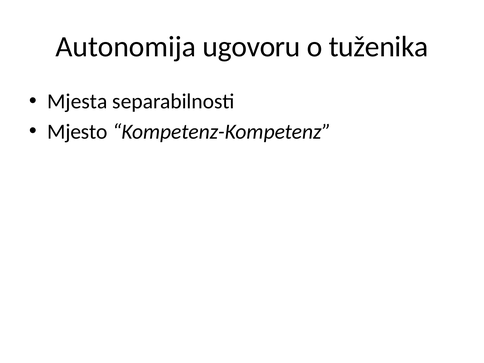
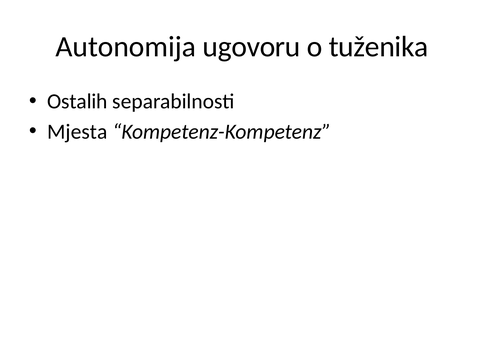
Mjesta: Mjesta -> Ostalih (77, 102)
Mjesto: Mjesto -> Mjesta (77, 132)
